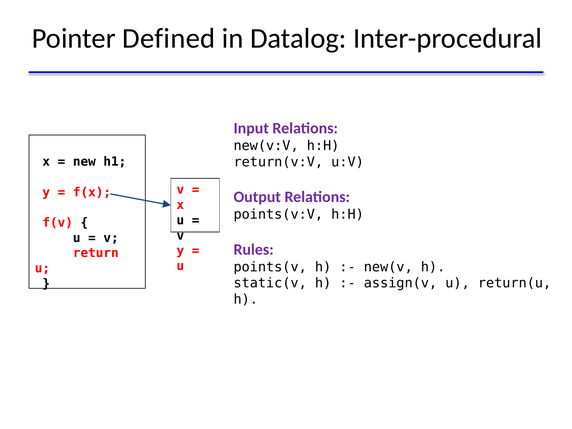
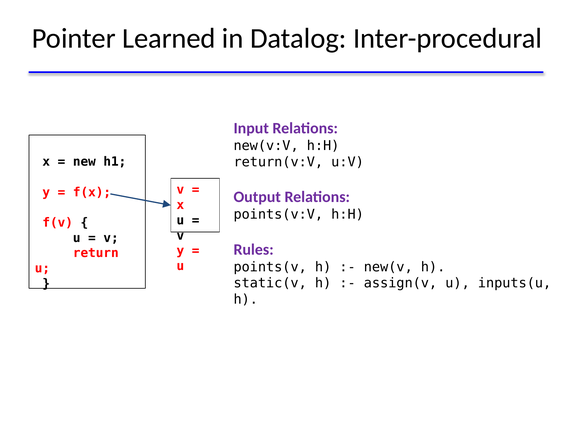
Defined: Defined -> Learned (169, 38)
return(u: return(u -> inputs(u (515, 283)
